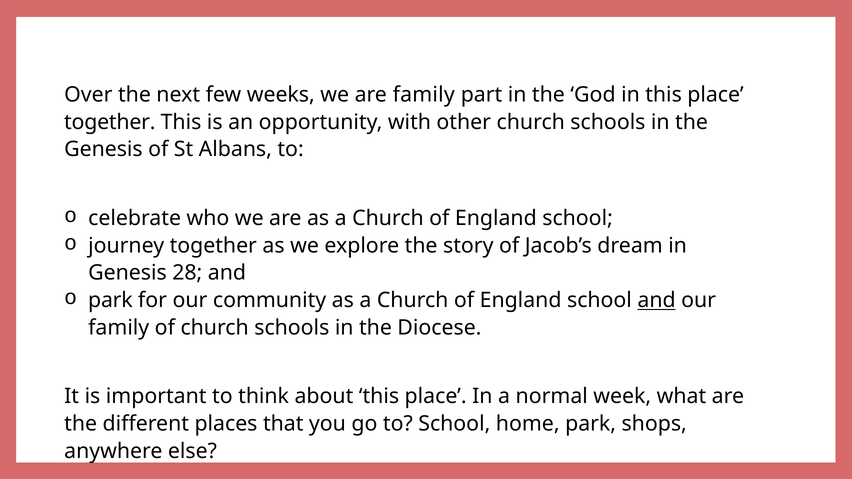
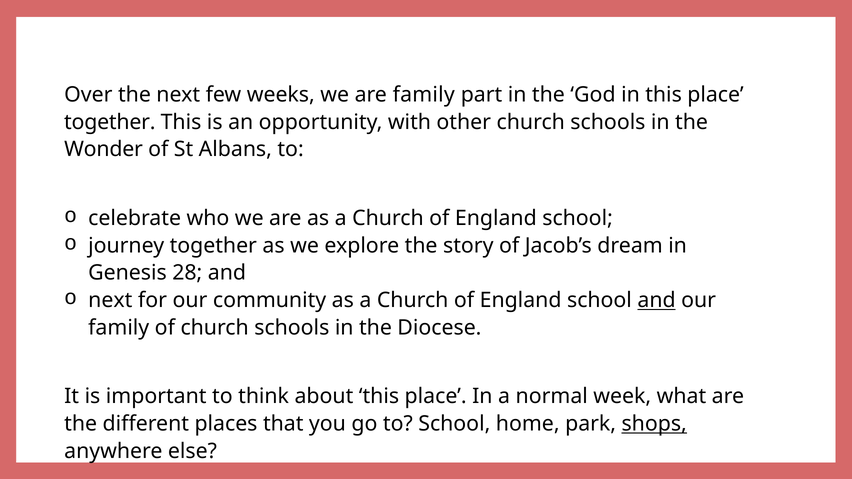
Genesis: Genesis -> Wonder (104, 150)
park: park -> next (110, 300)
shops underline: none -> present (654, 424)
